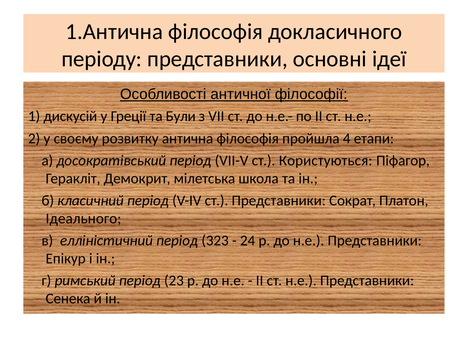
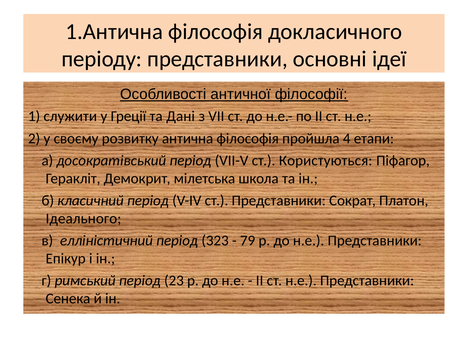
дискусій: дискусій -> служити (70, 116)
Були: Були -> Дані (181, 116)
24: 24 -> 79 (248, 241)
